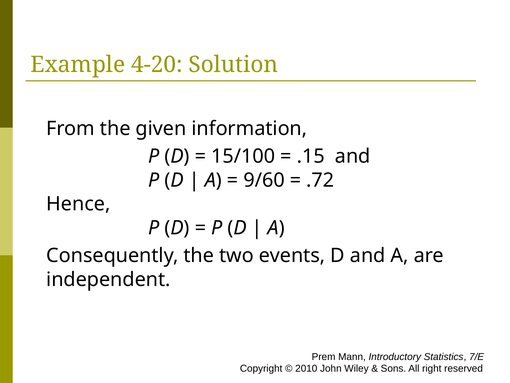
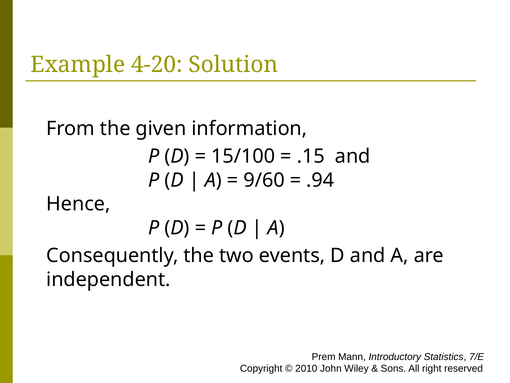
.72: .72 -> .94 (320, 180)
